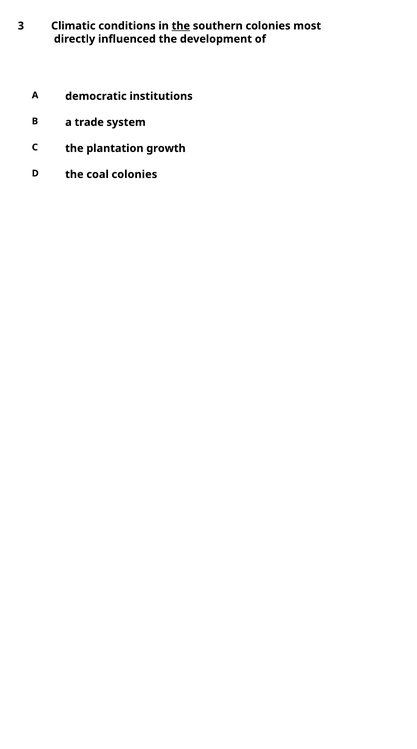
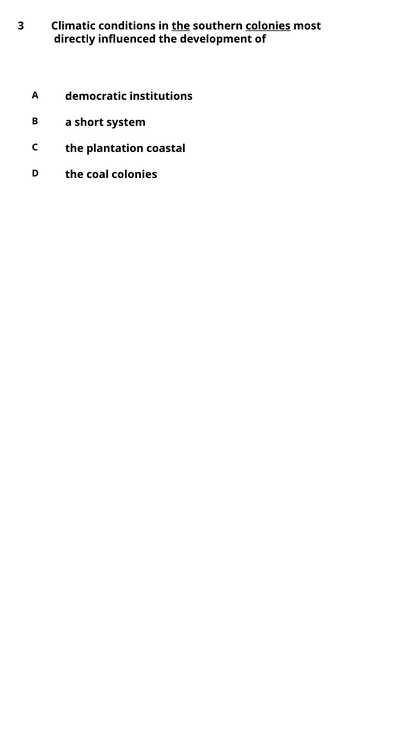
colonies underline: none -> present (268, 26)
trade: trade -> short (89, 122)
growth: growth -> coastal (166, 148)
